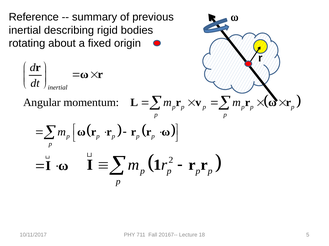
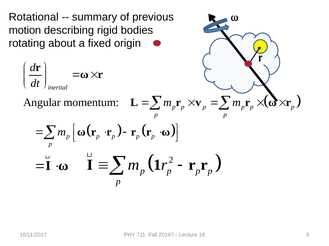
Reference: Reference -> Rotational (34, 17)
inertial: inertial -> motion (25, 30)
